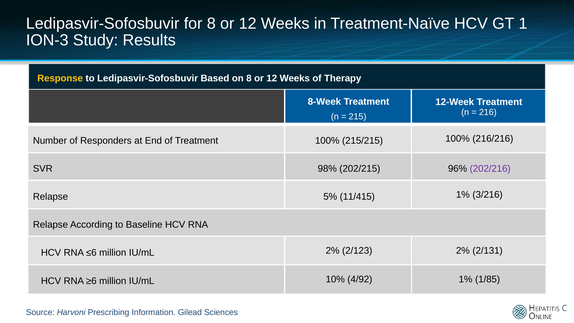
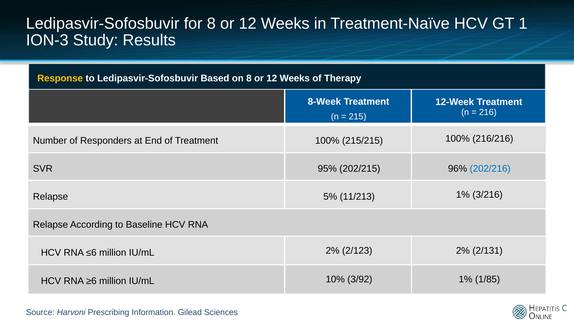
98%: 98% -> 95% (327, 169)
202/216 colour: purple -> blue (490, 169)
11/415: 11/415 -> 11/213 (357, 197)
4/92: 4/92 -> 3/92 (360, 279)
